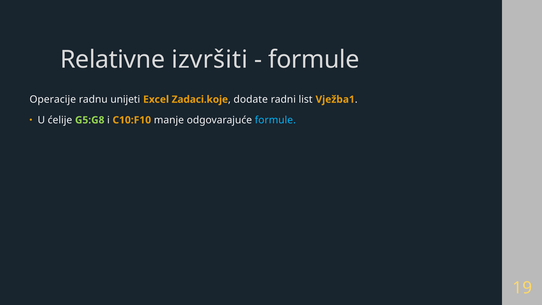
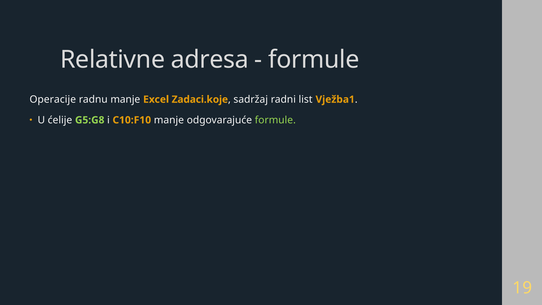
izvršiti: izvršiti -> adresa (210, 60)
radnu unijeti: unijeti -> manje (125, 99)
dodate: dodate -> sadržaj (251, 99)
formule colour: light blue -> light green (275, 120)
